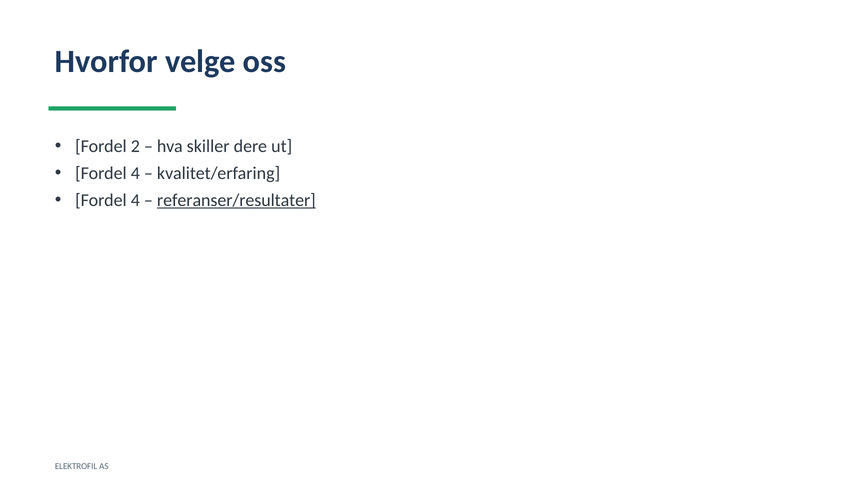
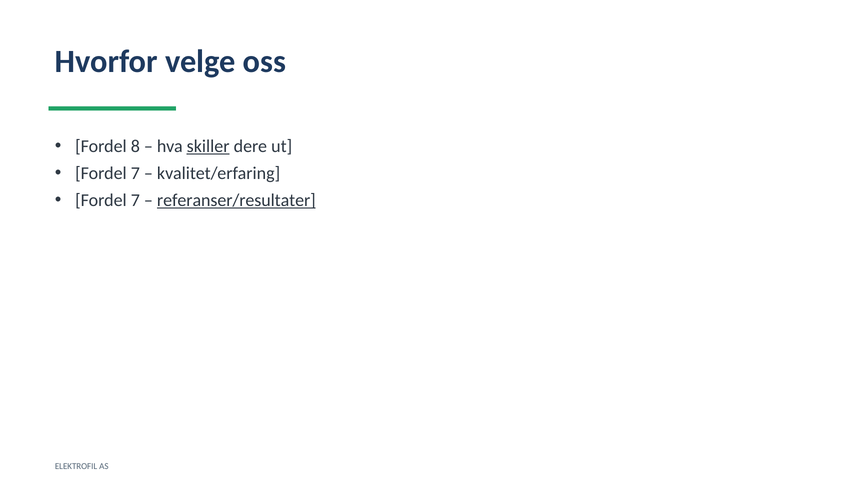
2: 2 -> 8 (135, 146)
skiller underline: none -> present (208, 146)
4: 4 -> 7 (135, 173)
4: 4 -> 7 (135, 200)
